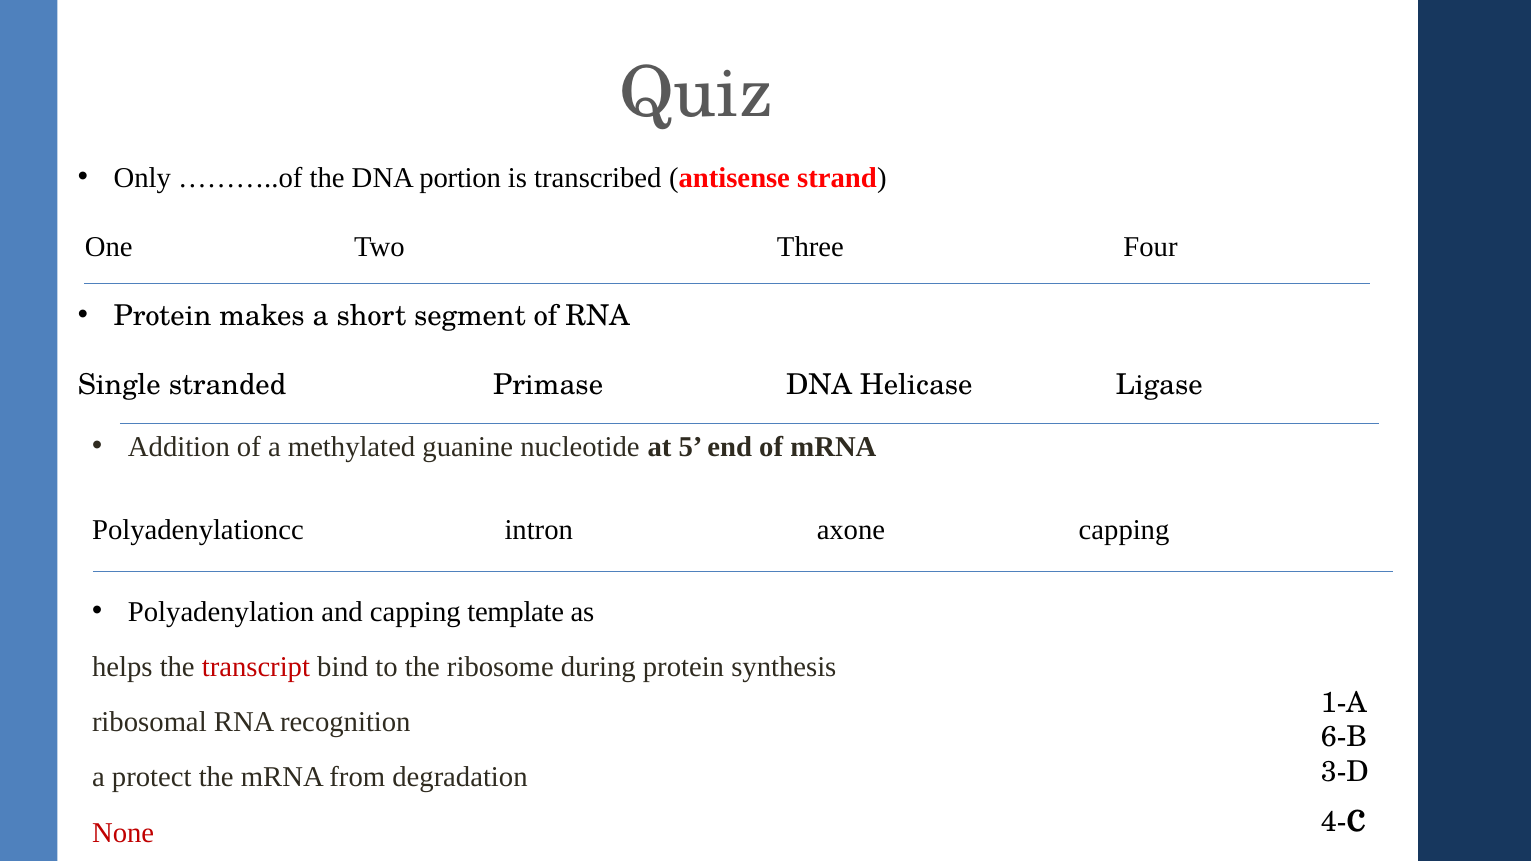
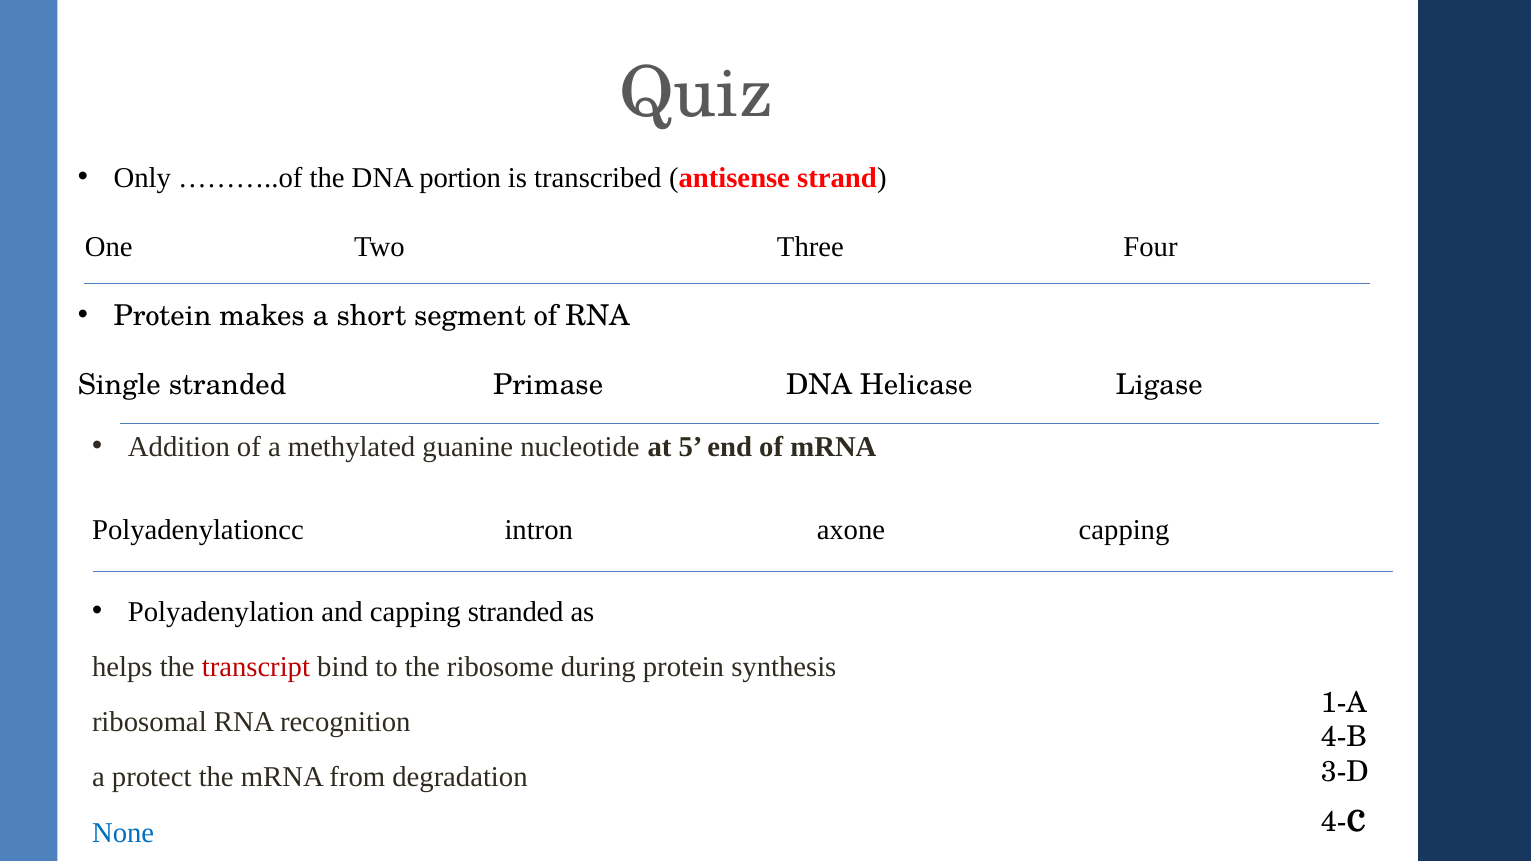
capping template: template -> stranded (516, 612)
6-B: 6-B -> 4-B (1344, 738)
None colour: red -> blue (123, 833)
